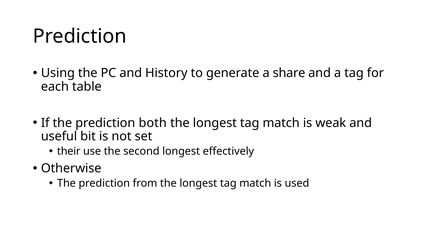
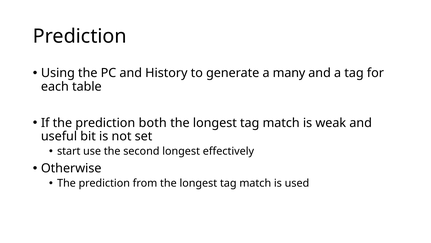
share: share -> many (289, 73)
their: their -> start (69, 151)
